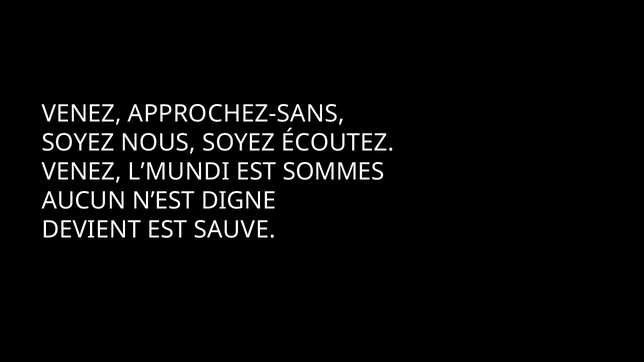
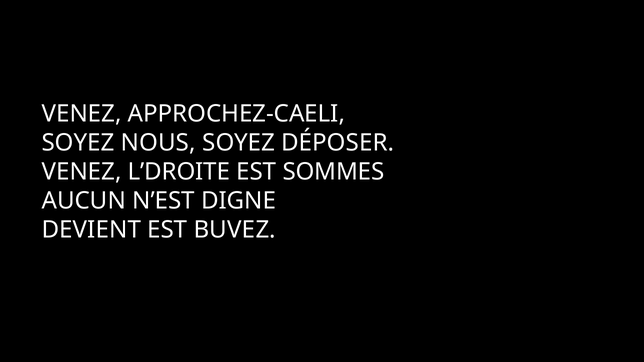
APPROCHEZ-SANS: APPROCHEZ-SANS -> APPROCHEZ-CAELI (236, 114)
ÉCOUTEZ: ÉCOUTEZ -> DÉPOSER (338, 143)
L’MUNDI: L’MUNDI -> L’DROITE (179, 172)
SAUVE: SAUVE -> BUVEZ (235, 230)
